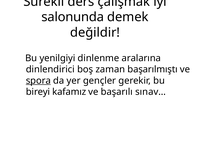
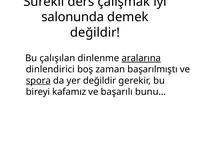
yenilgiyi: yenilgiyi -> çalışılan (57, 58)
aralarına underline: none -> present (141, 58)
yer gençler: gençler -> değildir (100, 81)
sınav…: sınav… -> bunu… (151, 92)
